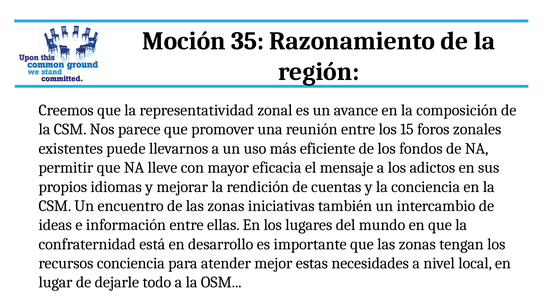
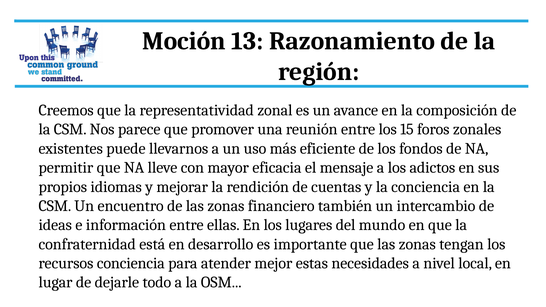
35: 35 -> 13 (247, 41)
iniciativas: iniciativas -> financiero (281, 206)
